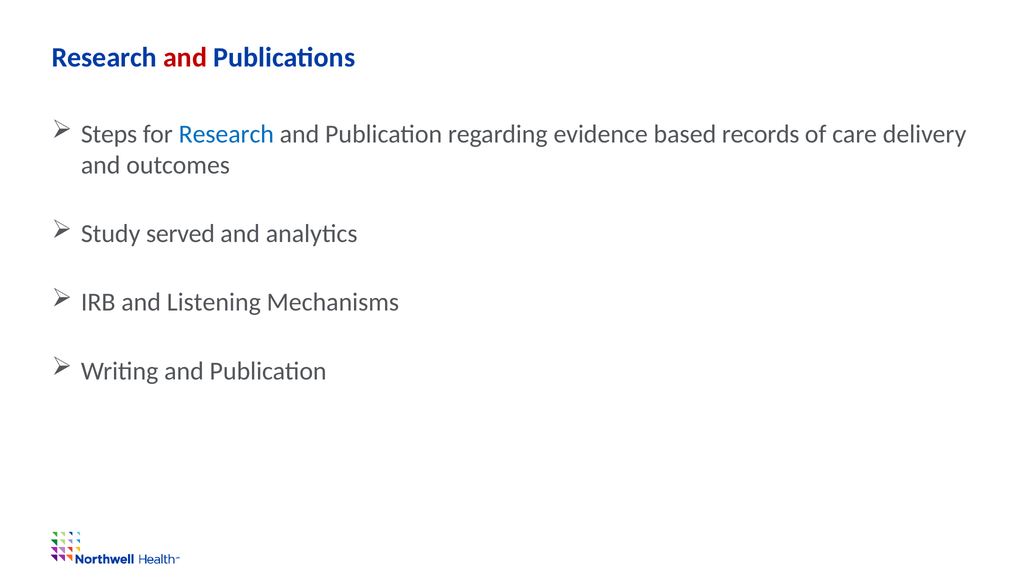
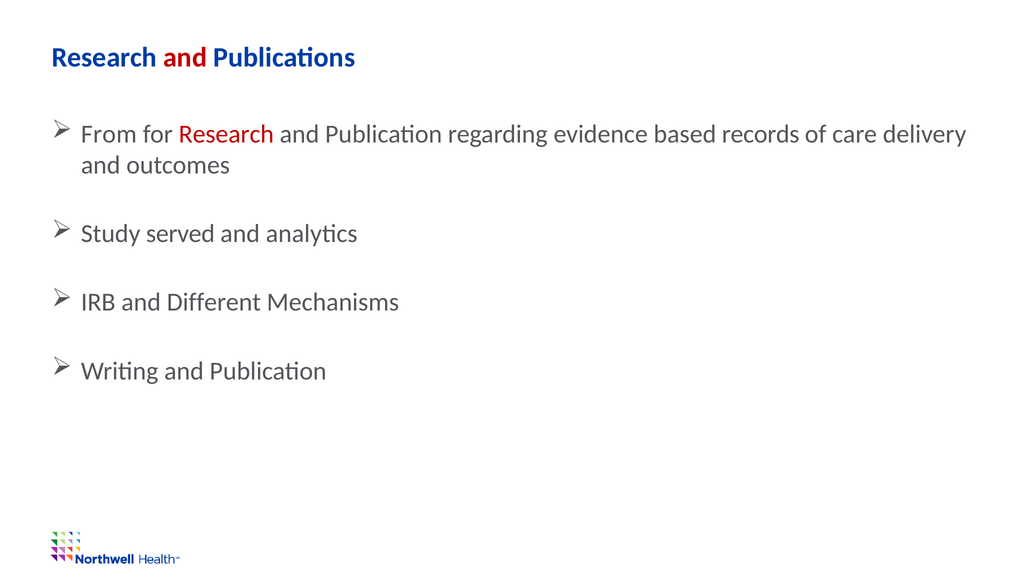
Steps: Steps -> From (109, 134)
Research colour: blue -> red (226, 134)
Listening: Listening -> Different (214, 302)
